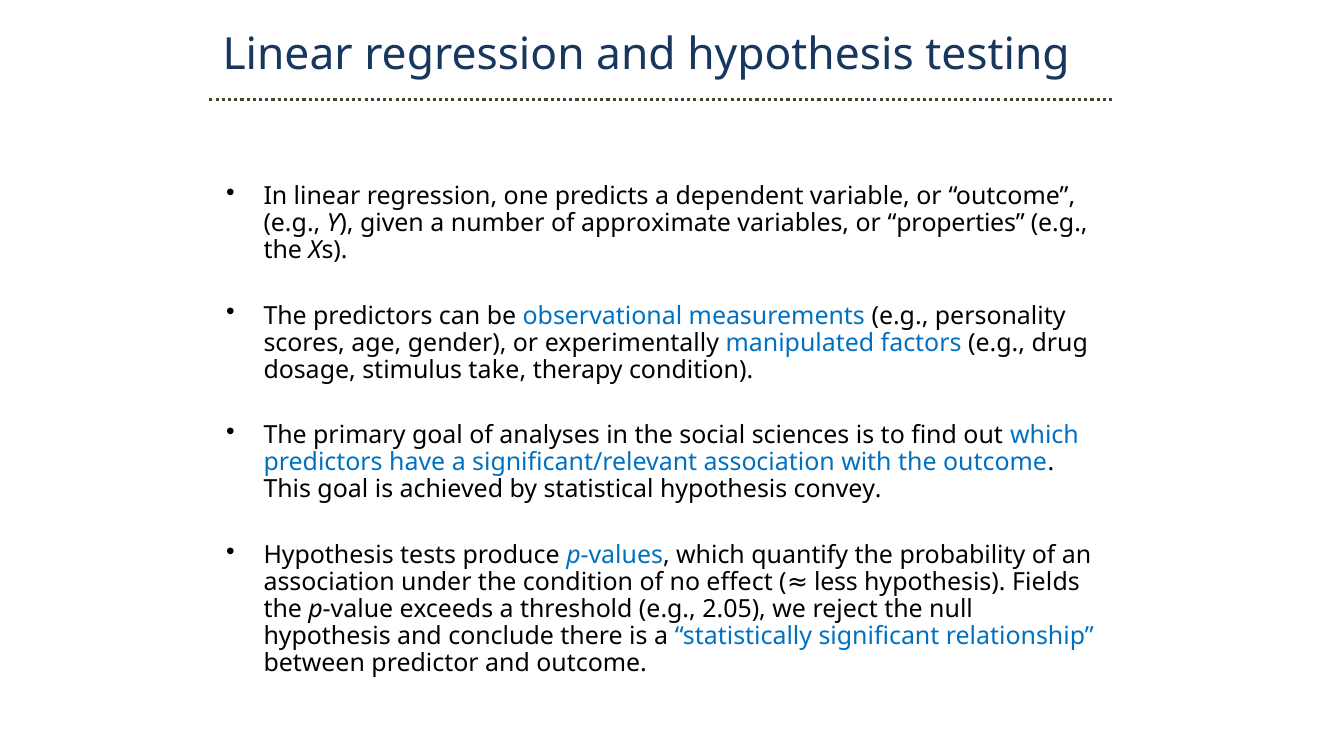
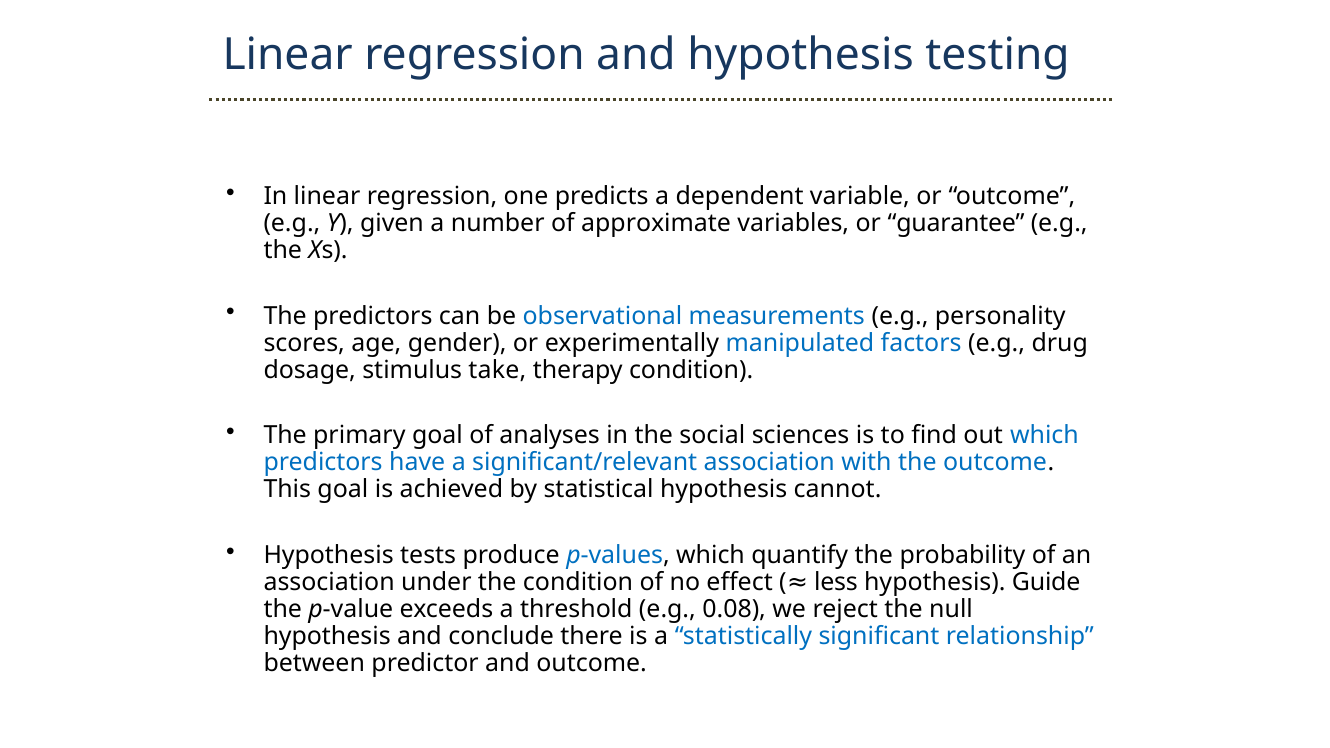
properties: properties -> guarantee (956, 223)
convey: convey -> cannot (838, 490)
Fields: Fields -> Guide (1046, 582)
2.05: 2.05 -> 0.08 (734, 609)
